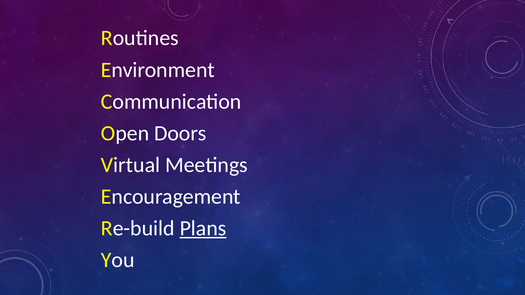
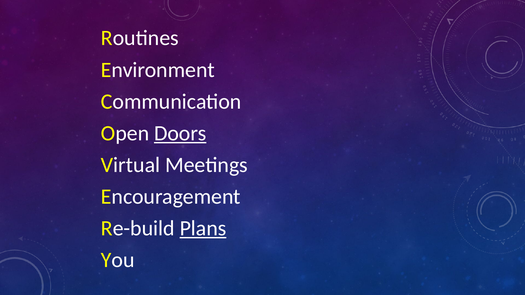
Doors underline: none -> present (180, 133)
